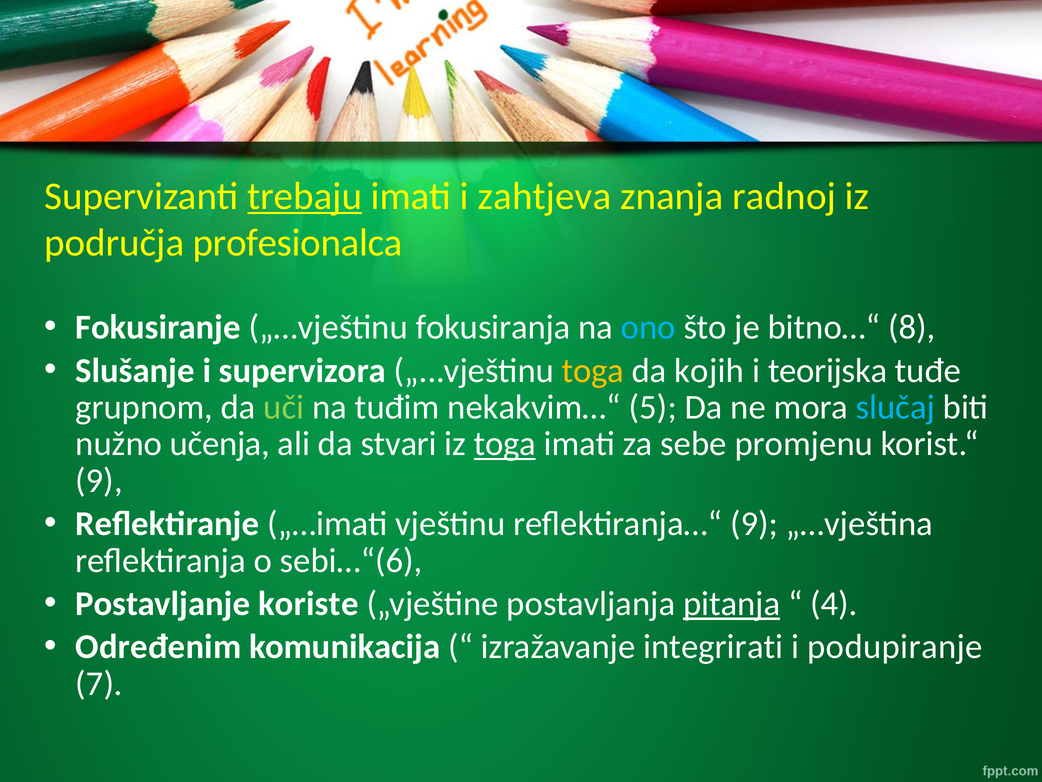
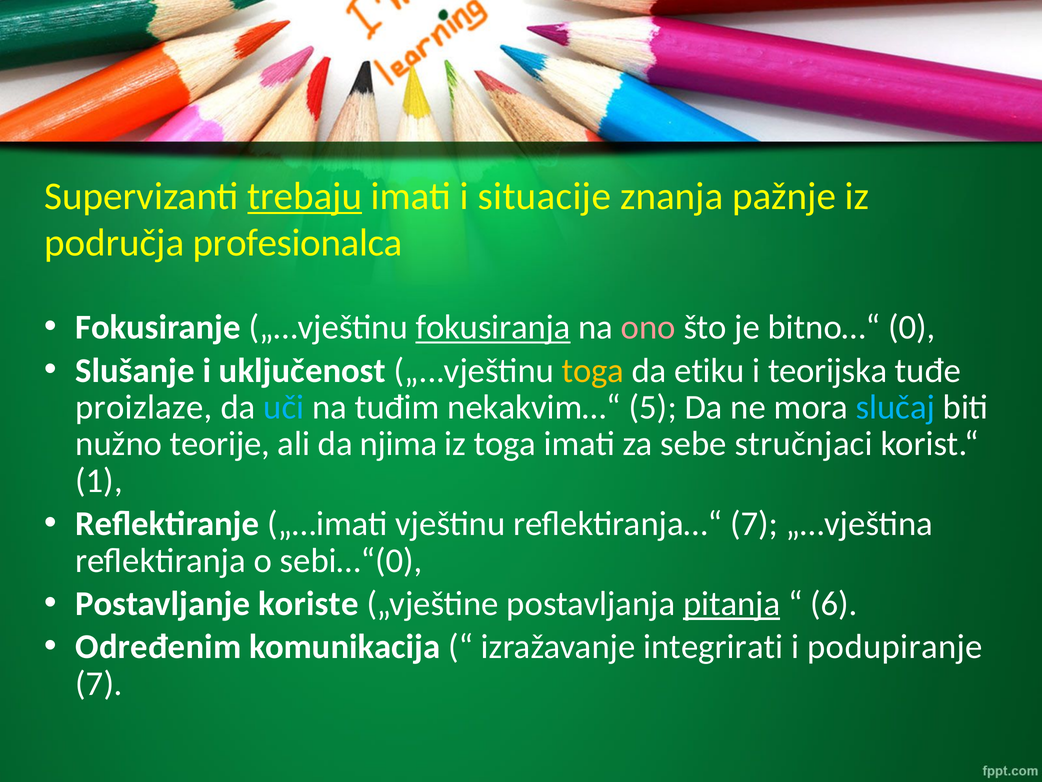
zahtjeva: zahtjeva -> situacije (544, 196)
radnoj: radnoj -> pažnje (784, 196)
fokusiranja underline: none -> present (493, 327)
ono colour: light blue -> pink (648, 327)
8: 8 -> 0 (912, 327)
supervizora: supervizora -> uključenost (302, 370)
kojih: kojih -> etiku (710, 370)
grupnom: grupnom -> proizlaze (144, 407)
uči colour: light green -> light blue (284, 407)
učenja: učenja -> teorije (220, 444)
stvari: stvari -> njima (399, 444)
toga underline: present -> none (505, 444)
promjenu: promjenu -> stručnjaci (804, 444)
9: 9 -> 1 (99, 480)
reflektiranja…“ 9: 9 -> 7 (754, 524)
sebi…“(6: sebi…“(6 -> sebi…“(0 (351, 560)
4: 4 -> 6 (834, 603)
